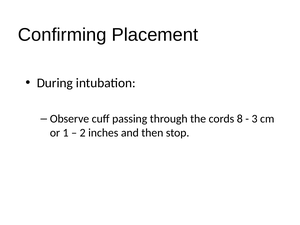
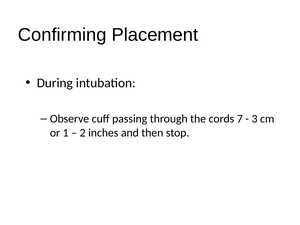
8: 8 -> 7 (240, 119)
